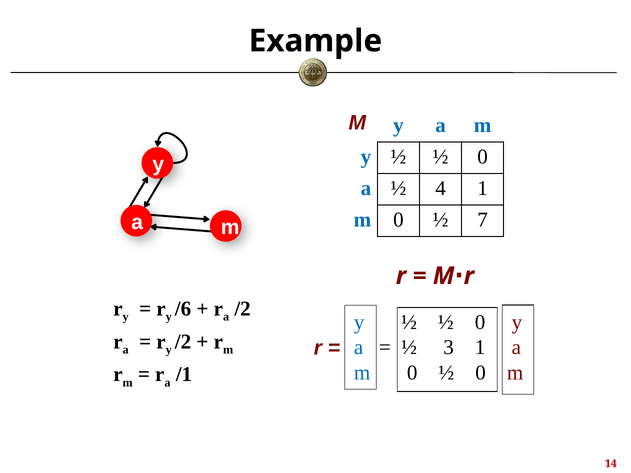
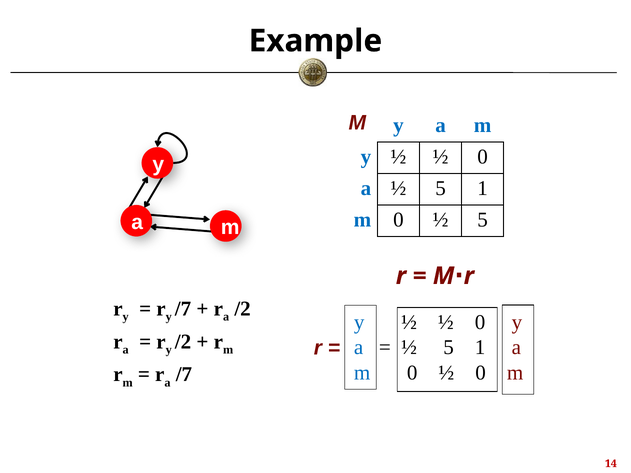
a ½ 4: 4 -> 5 (441, 189)
0 ½ 7: 7 -> 5 (483, 220)
y /6: /6 -> /7 (183, 309)
3: 3 -> 5 (449, 348)
a /1: /1 -> /7 (184, 375)
